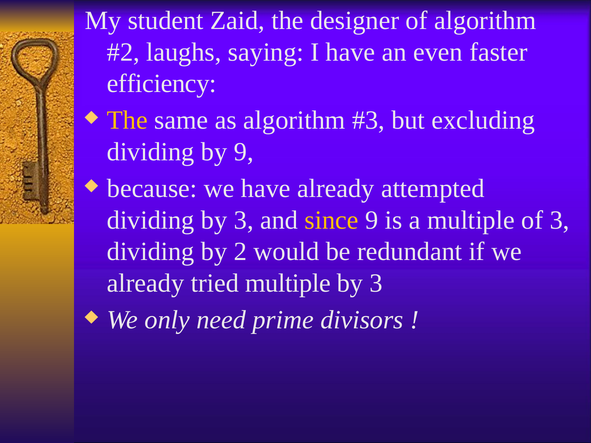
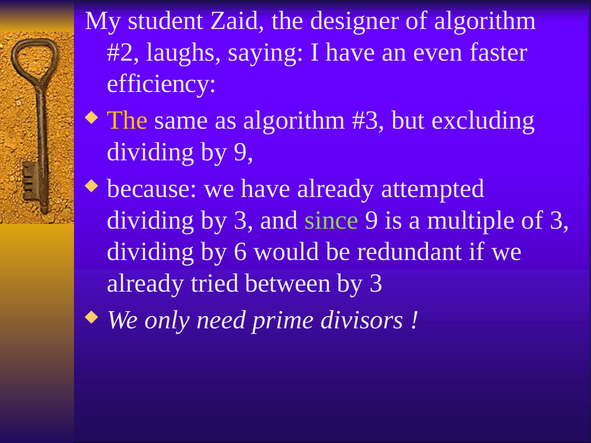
since colour: yellow -> light green (332, 220)
2: 2 -> 6 (240, 252)
tried multiple: multiple -> between (288, 283)
